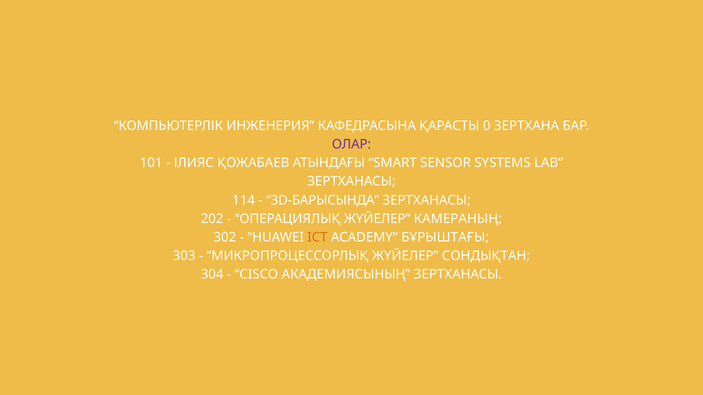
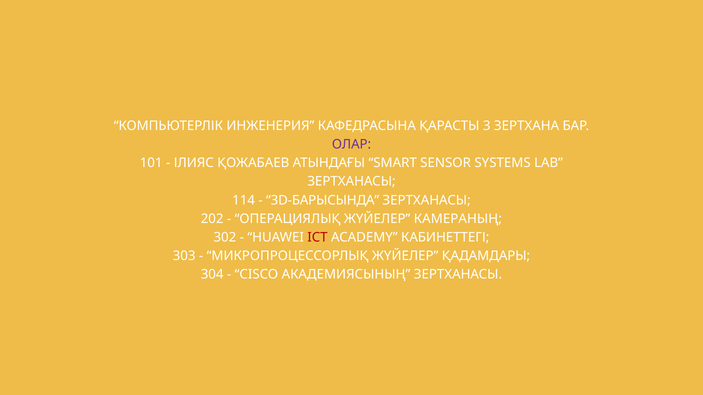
0: 0 -> 3 (487, 126)
ICT colour: orange -> red (317, 238)
БҰРЫШТАҒЫ: БҰРЫШТАҒЫ -> КАБИНЕТТЕГІ (445, 238)
СОНДЫҚТАН: СОНДЫҚТАН -> ҚАДАМДАРЫ (486, 256)
